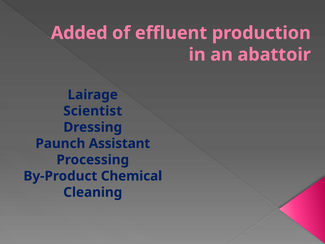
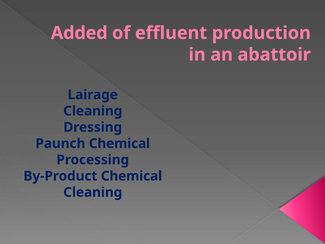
Scientist: Scientist -> Cleaning (93, 111)
Paunch Assistant: Assistant -> Chemical (119, 143)
